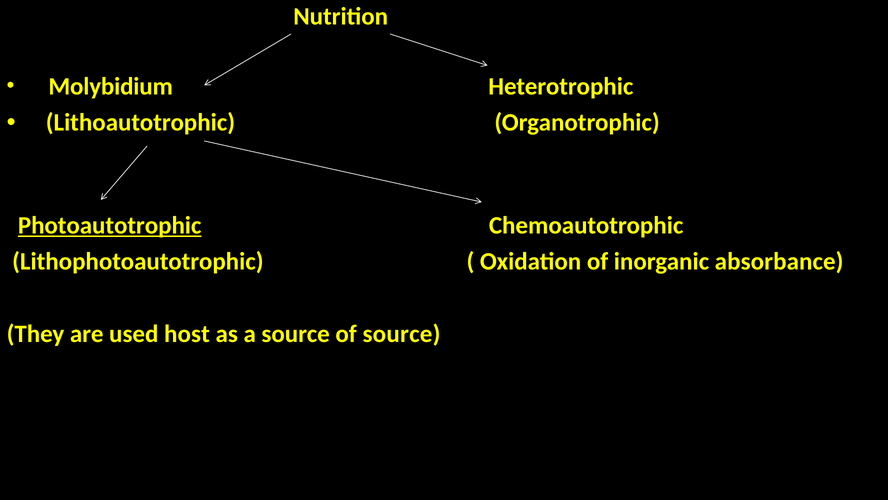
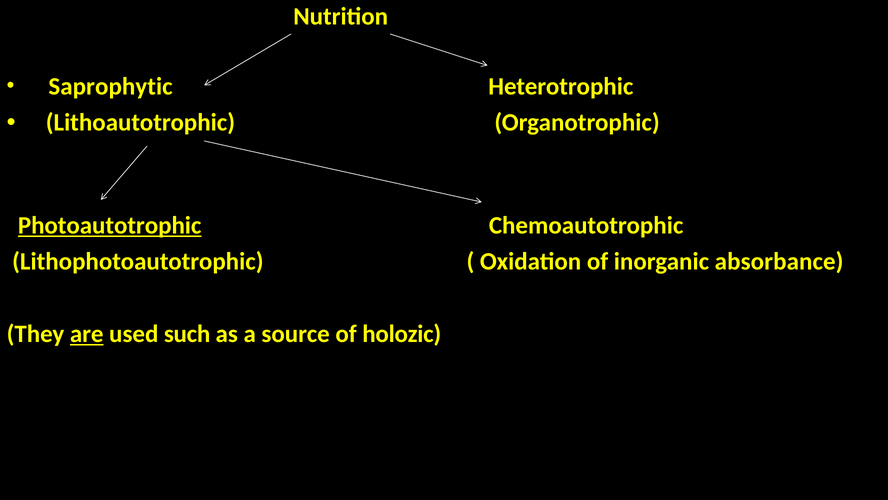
Molybidium: Molybidium -> Saprophytic (111, 86)
are underline: none -> present (87, 334)
host: host -> such (187, 334)
of source: source -> holozic (402, 334)
